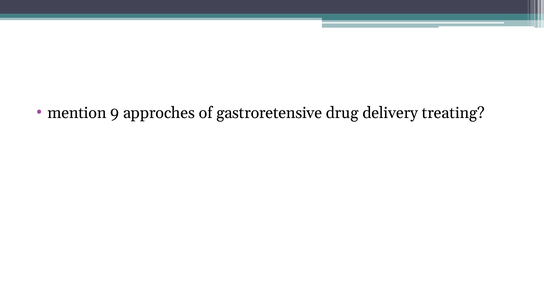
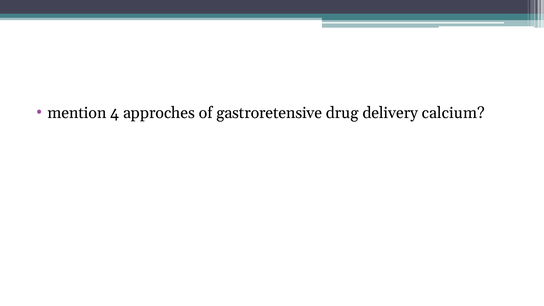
9: 9 -> 4 (115, 113)
treating: treating -> calcium (453, 113)
